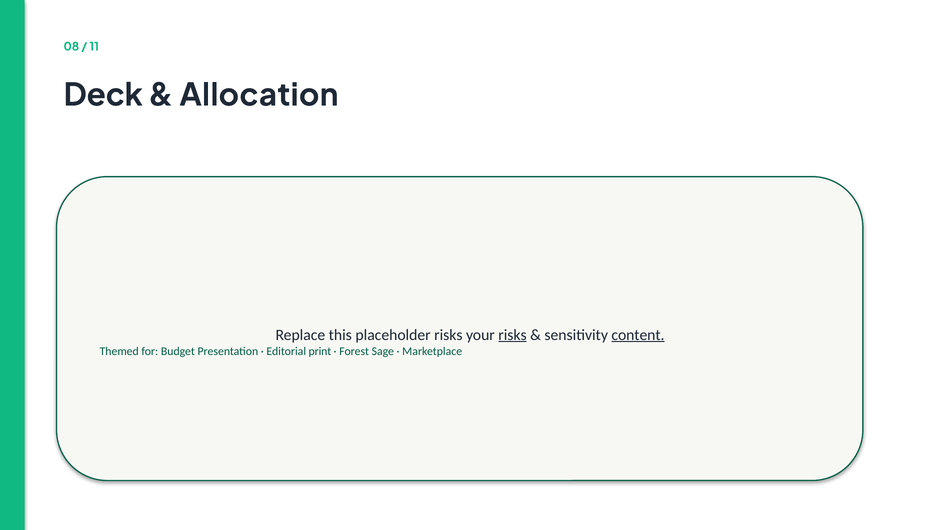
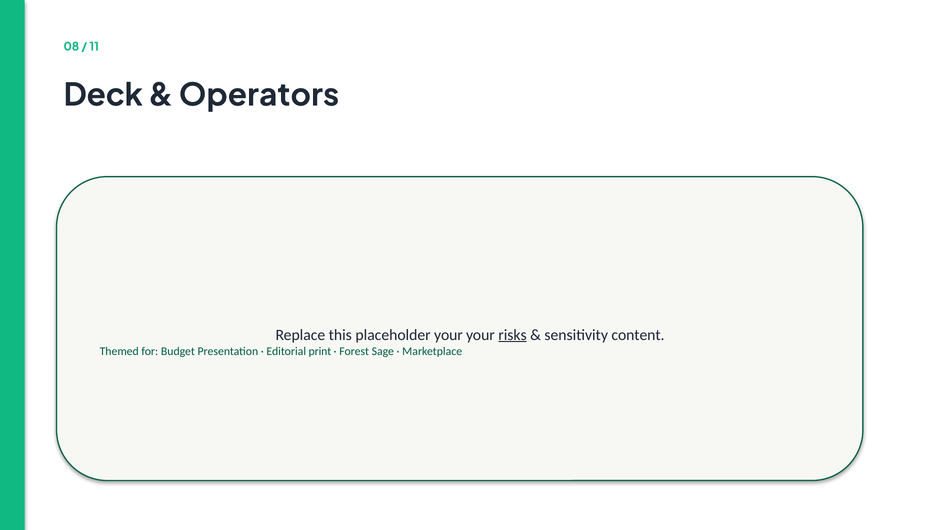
Allocation: Allocation -> Operators (259, 95)
placeholder risks: risks -> your (448, 335)
content underline: present -> none (638, 335)
